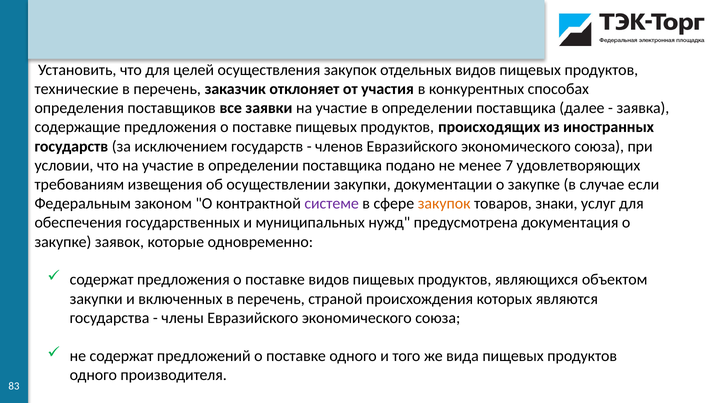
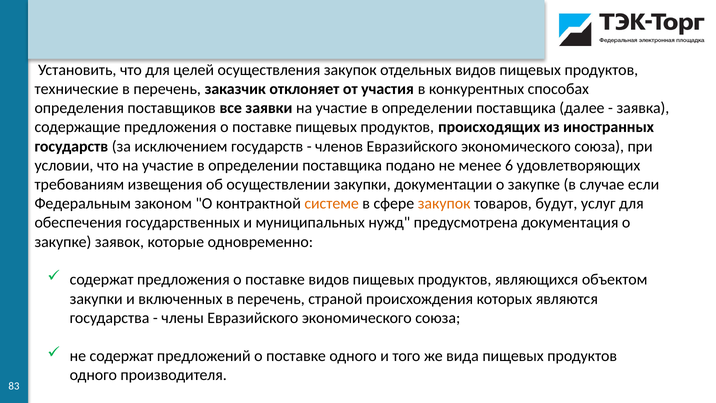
7: 7 -> 6 (509, 165)
системе colour: purple -> orange (332, 203)
знаки: знаки -> будут (556, 203)
